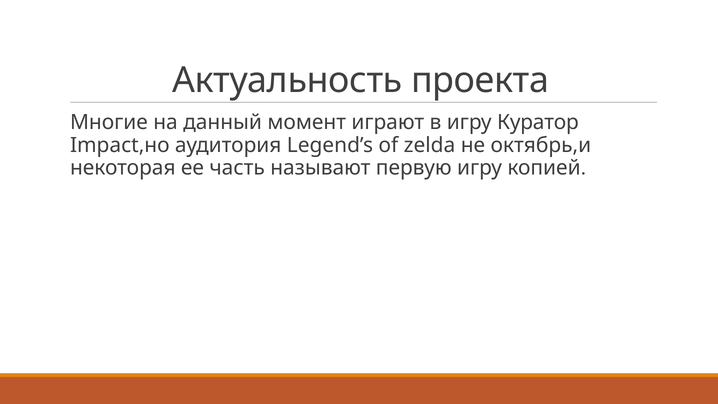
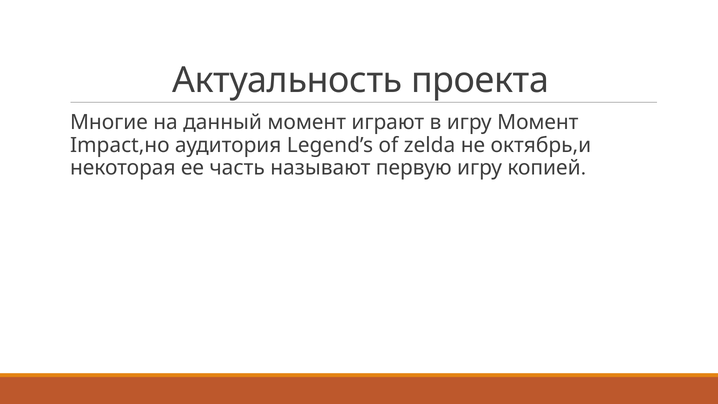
игру Куратор: Куратор -> Момент (538, 123)
